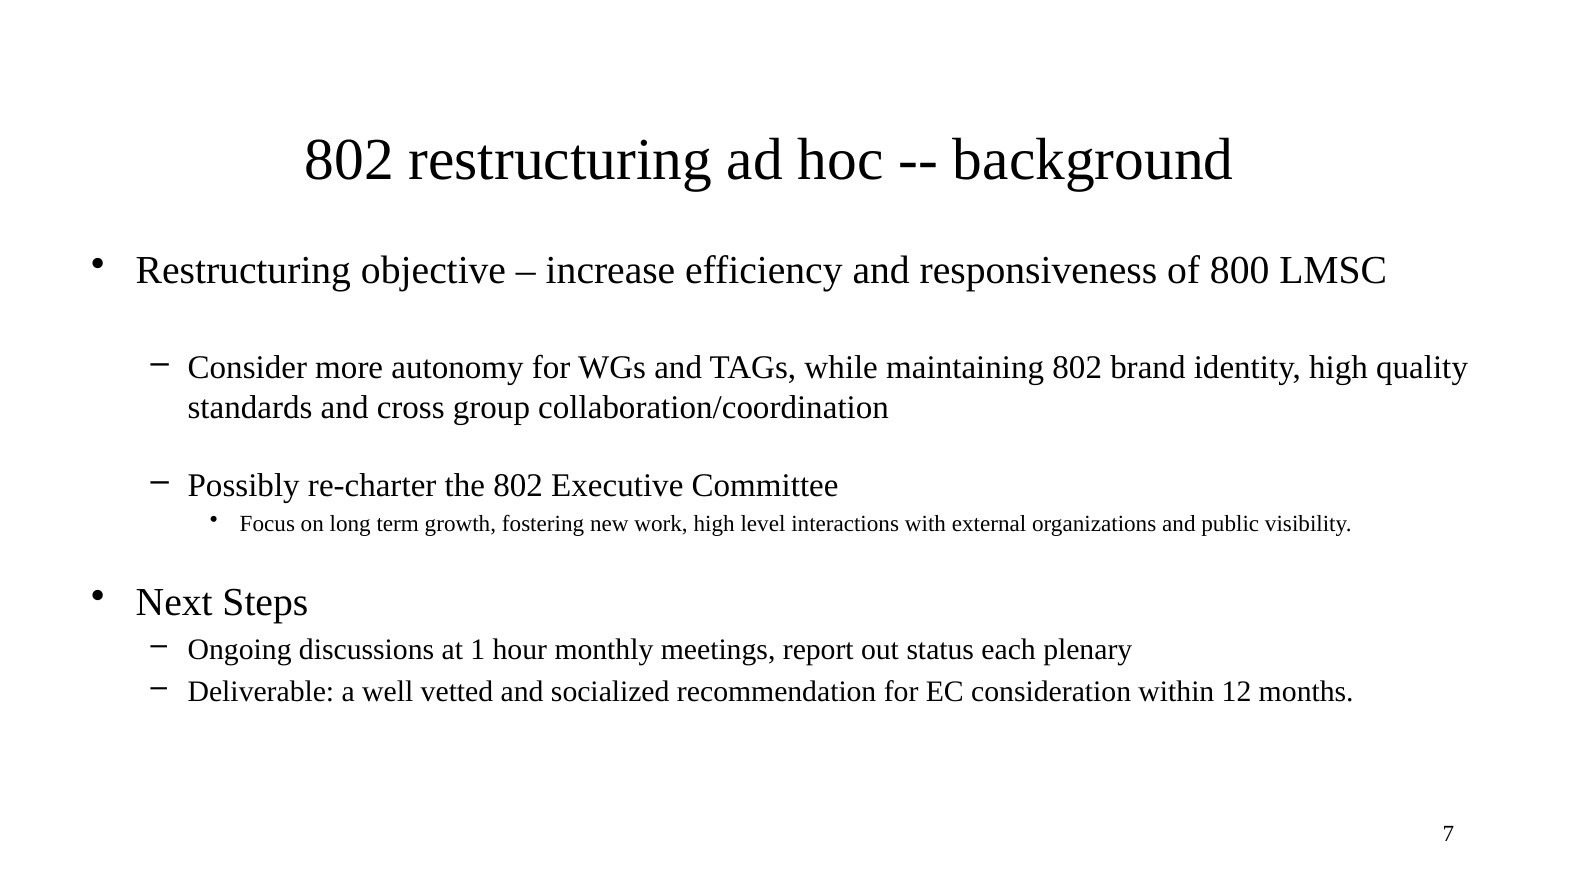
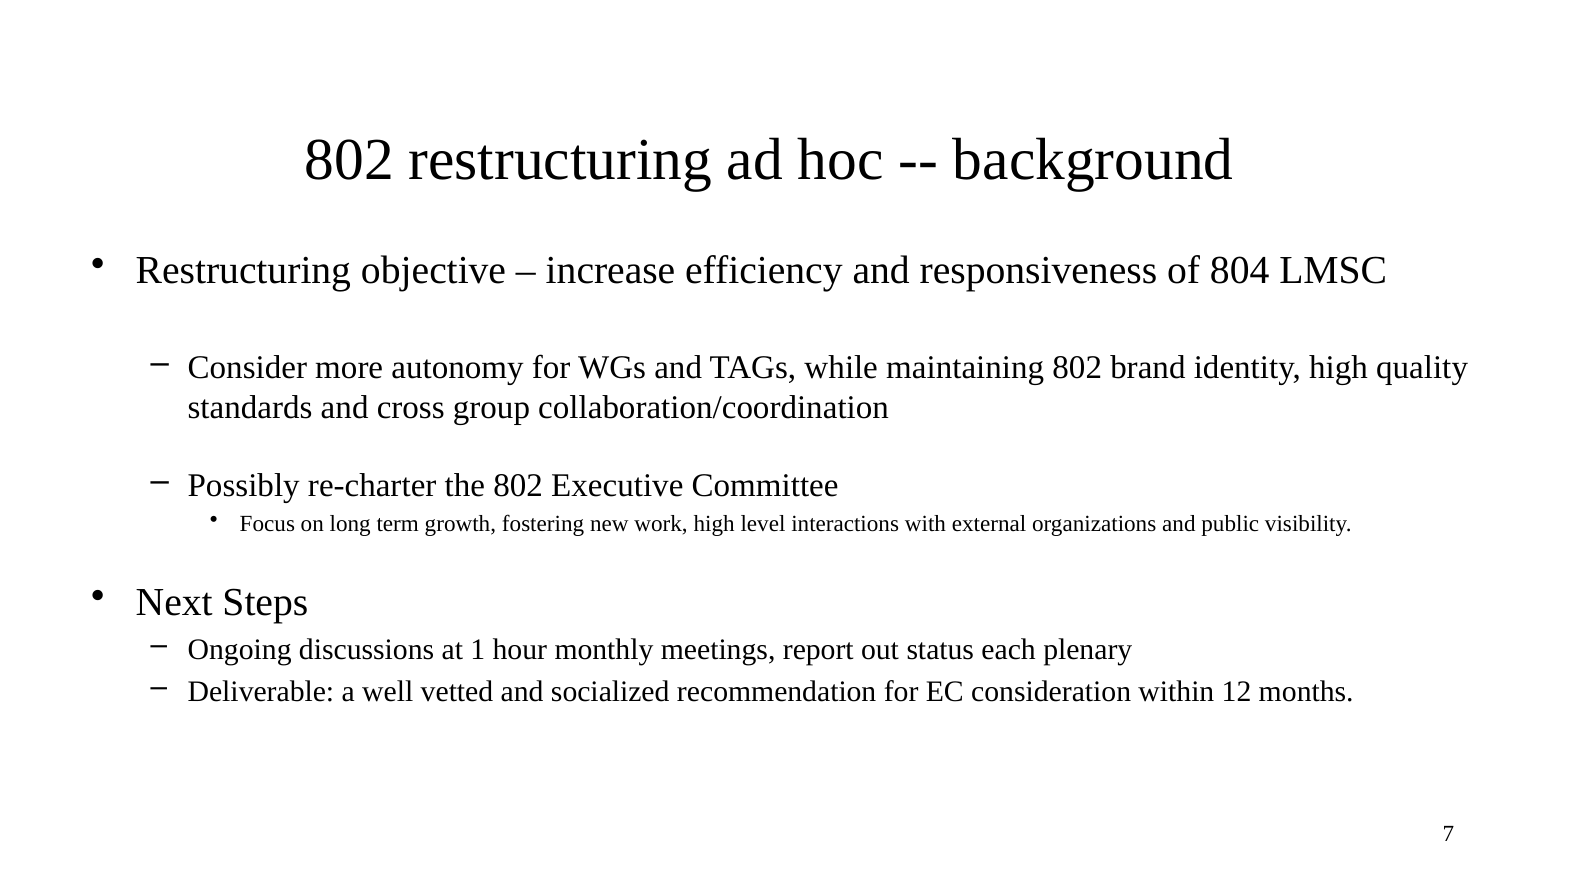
800: 800 -> 804 (1240, 270)
